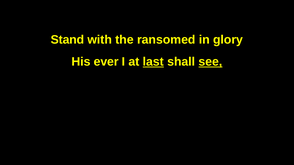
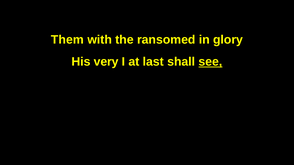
Stand: Stand -> Them (67, 40)
ever: ever -> very (106, 62)
last underline: present -> none (153, 62)
